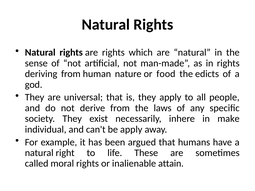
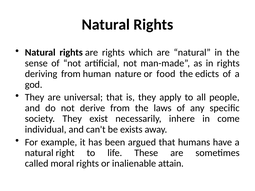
make: make -> come (229, 119)
be apply: apply -> exists (131, 130)
